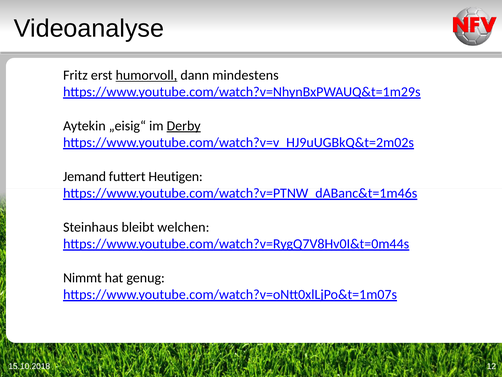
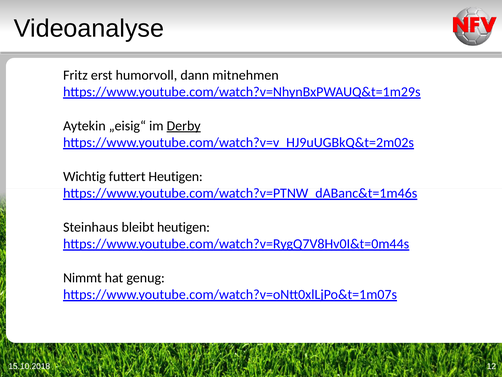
humorvoll underline: present -> none (146, 75)
mindestens: mindestens -> mitnehmen (245, 75)
Jemand: Jemand -> Wichtig (84, 176)
bleibt welchen: welchen -> heutigen (183, 227)
